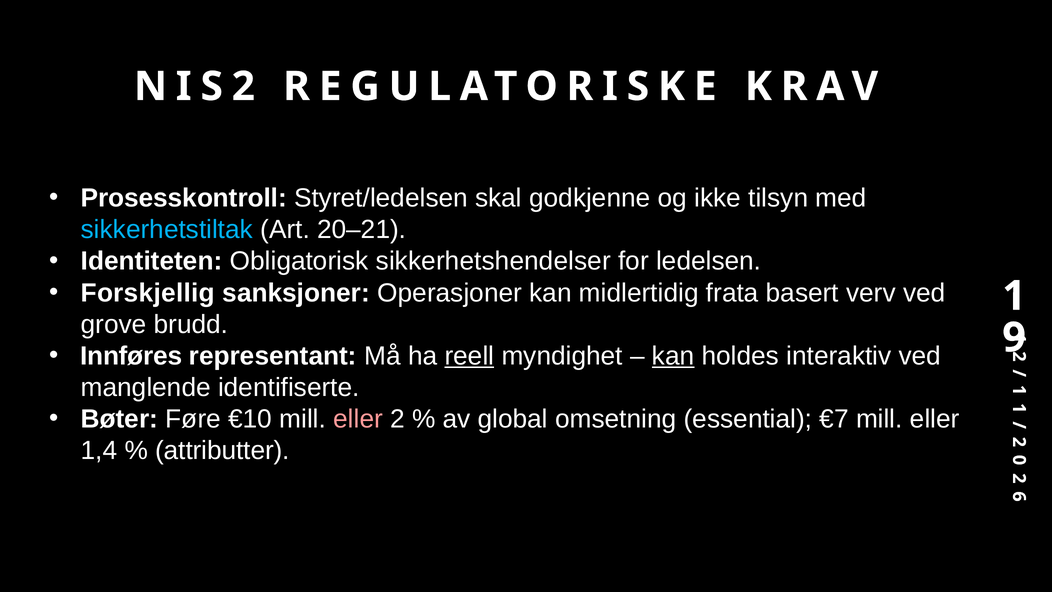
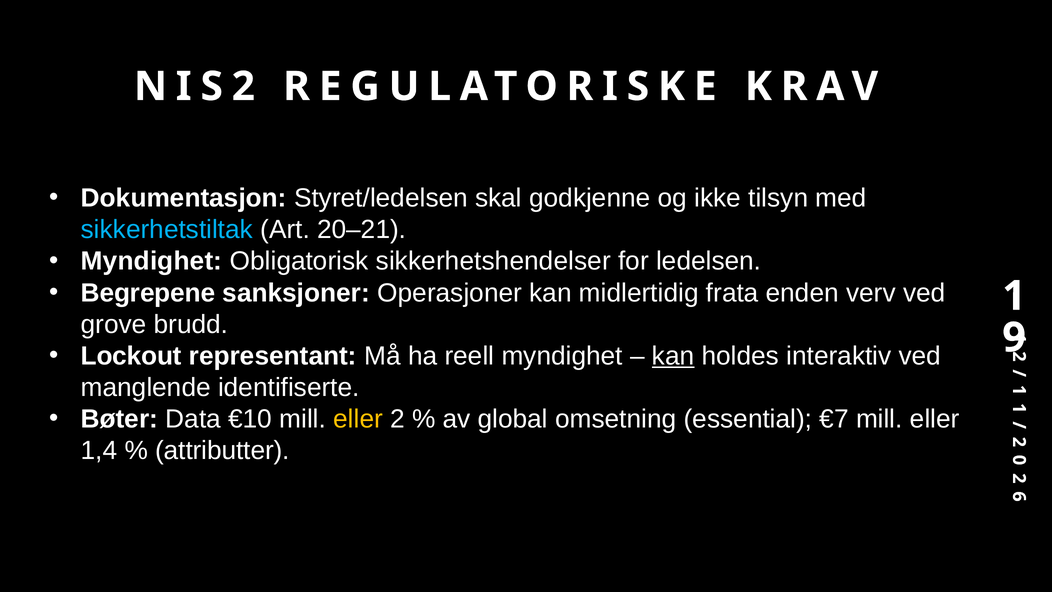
Prosesskontroll: Prosesskontroll -> Dokumentasjon (184, 198)
Identiteten: Identiteten -> Myndighet (152, 261)
Forskjellig: Forskjellig -> Begrepene (148, 293)
basert: basert -> enden (802, 293)
Innføres: Innføres -> Lockout (131, 356)
reell underline: present -> none (469, 356)
Føre: Føre -> Data (193, 419)
eller colour: pink -> yellow (358, 419)
